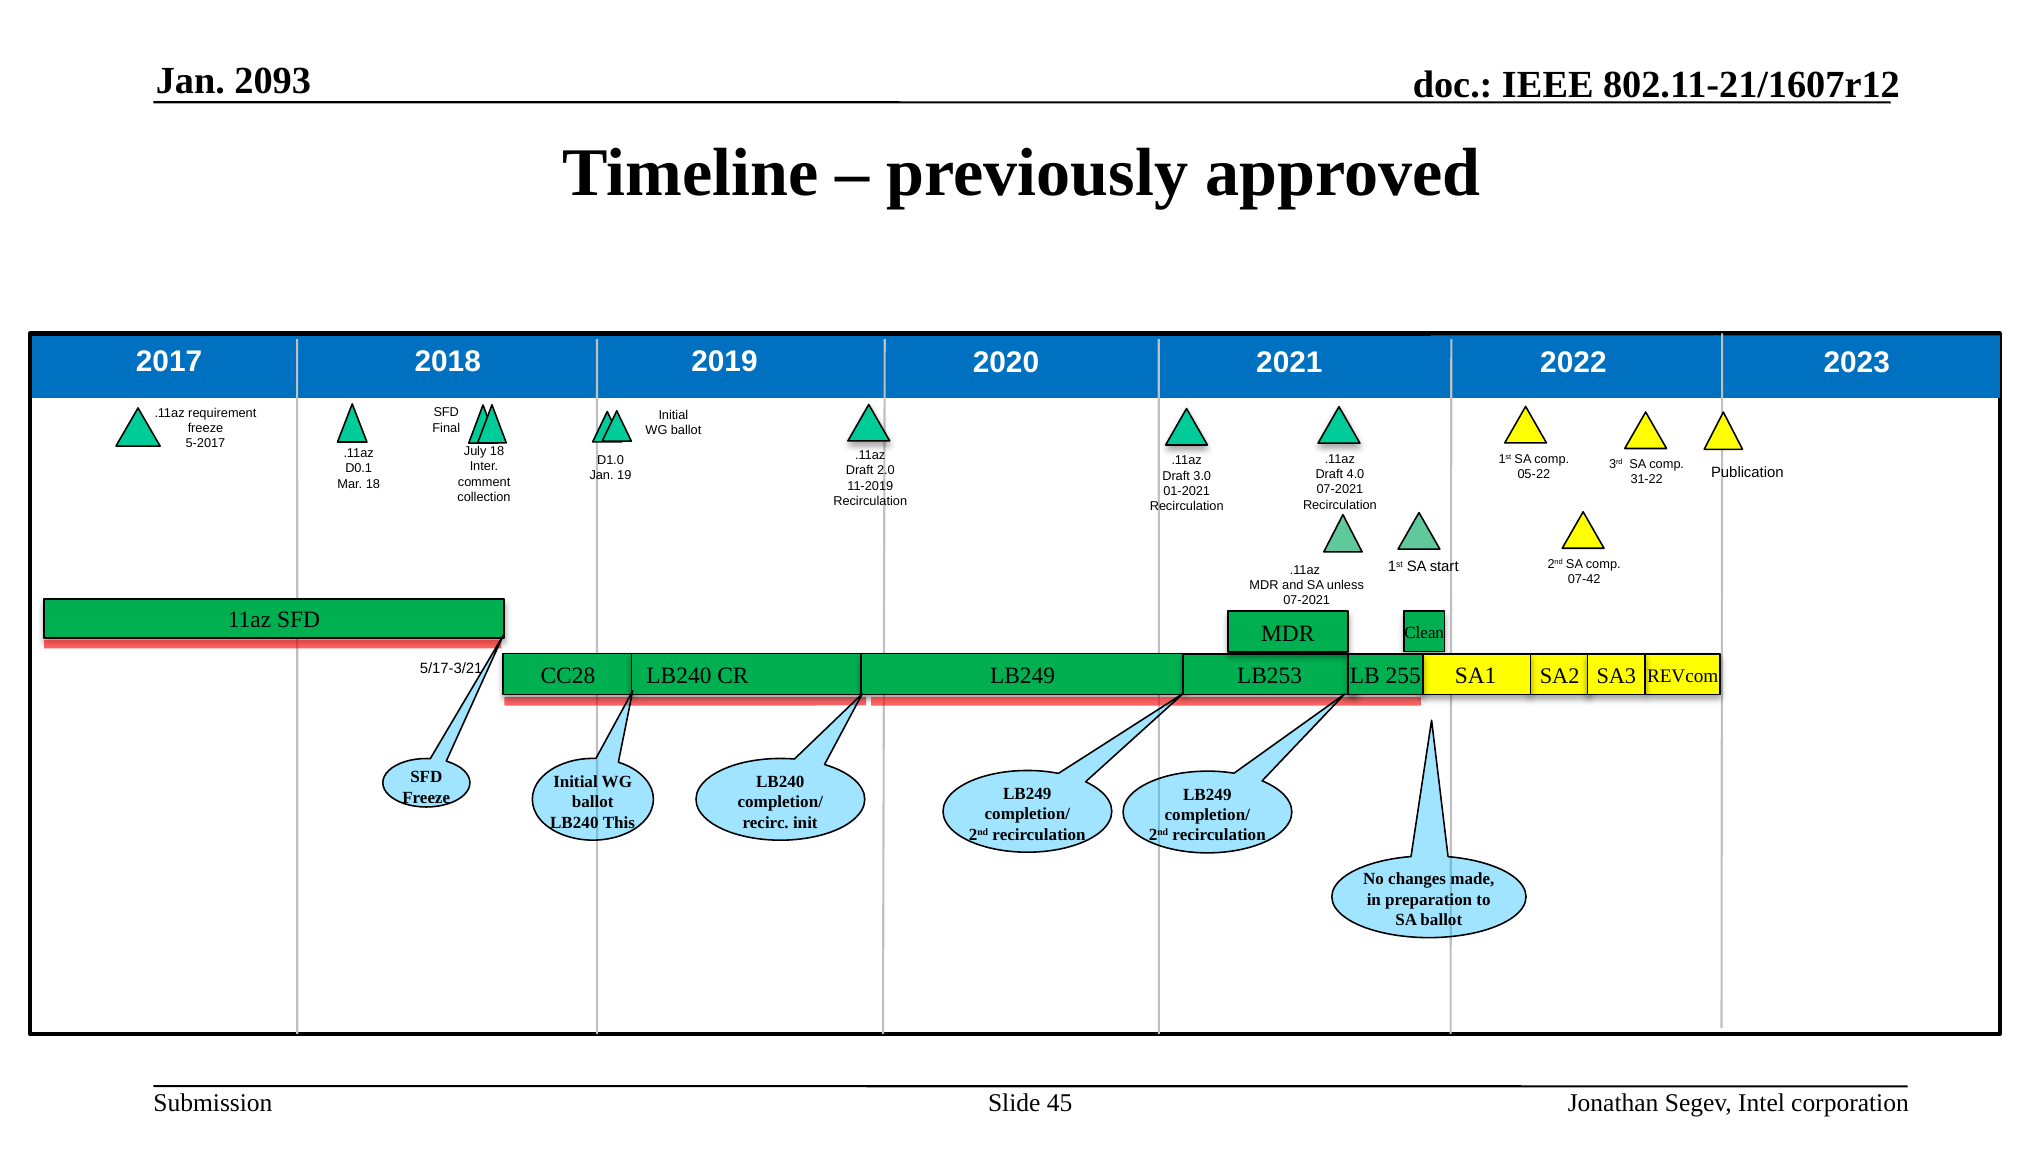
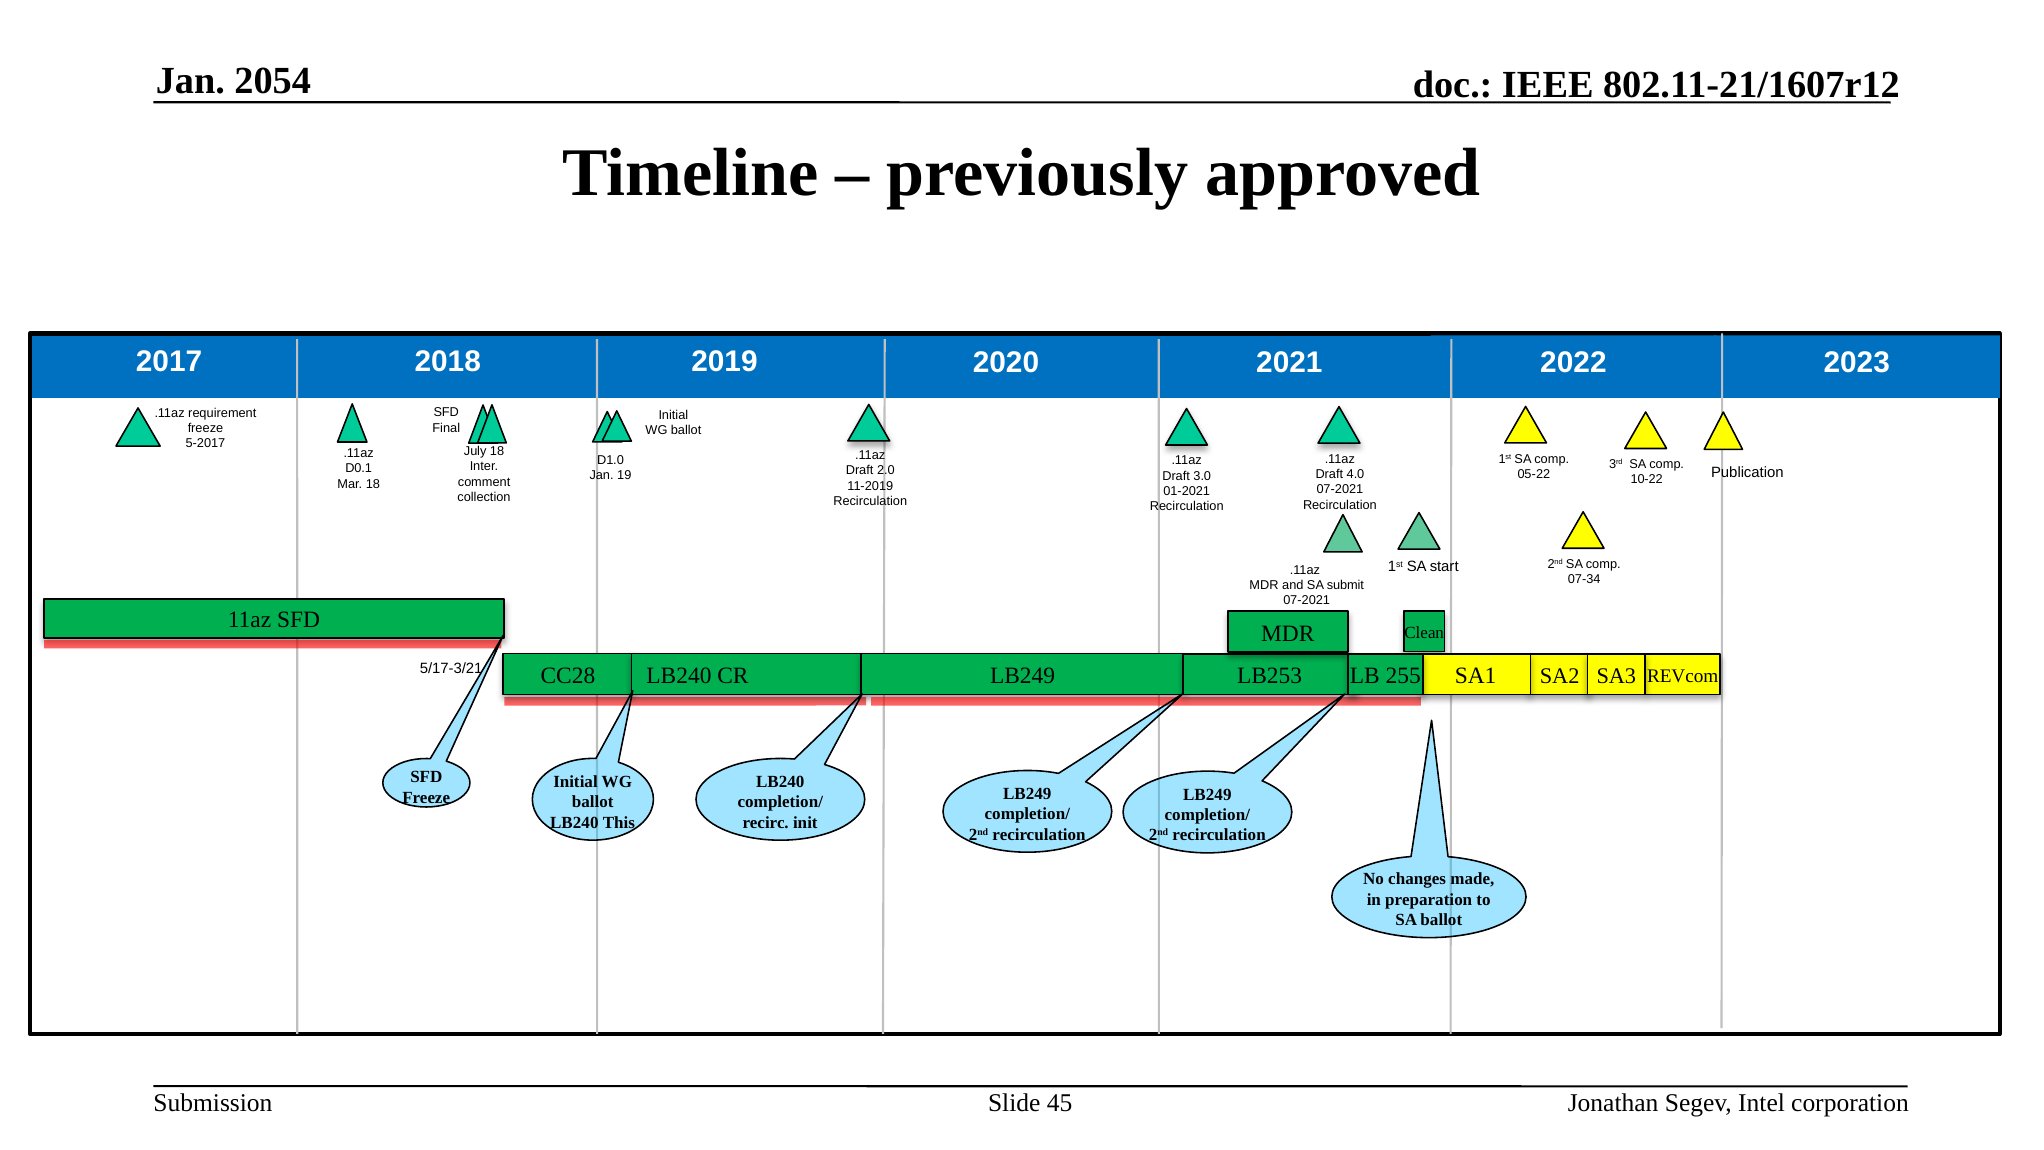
2093: 2093 -> 2054 (273, 81)
31-22: 31-22 -> 10-22 (1647, 480)
07-42: 07-42 -> 07-34 (1584, 579)
unless: unless -> submit (1345, 585)
